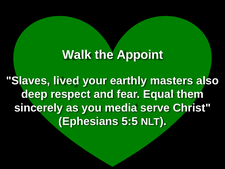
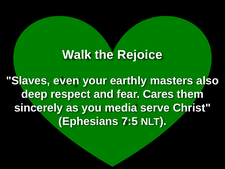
Appoint: Appoint -> Rejoice (140, 55)
lived: lived -> even (66, 81)
Equal: Equal -> Cares (158, 94)
5:5: 5:5 -> 7:5 (130, 121)
